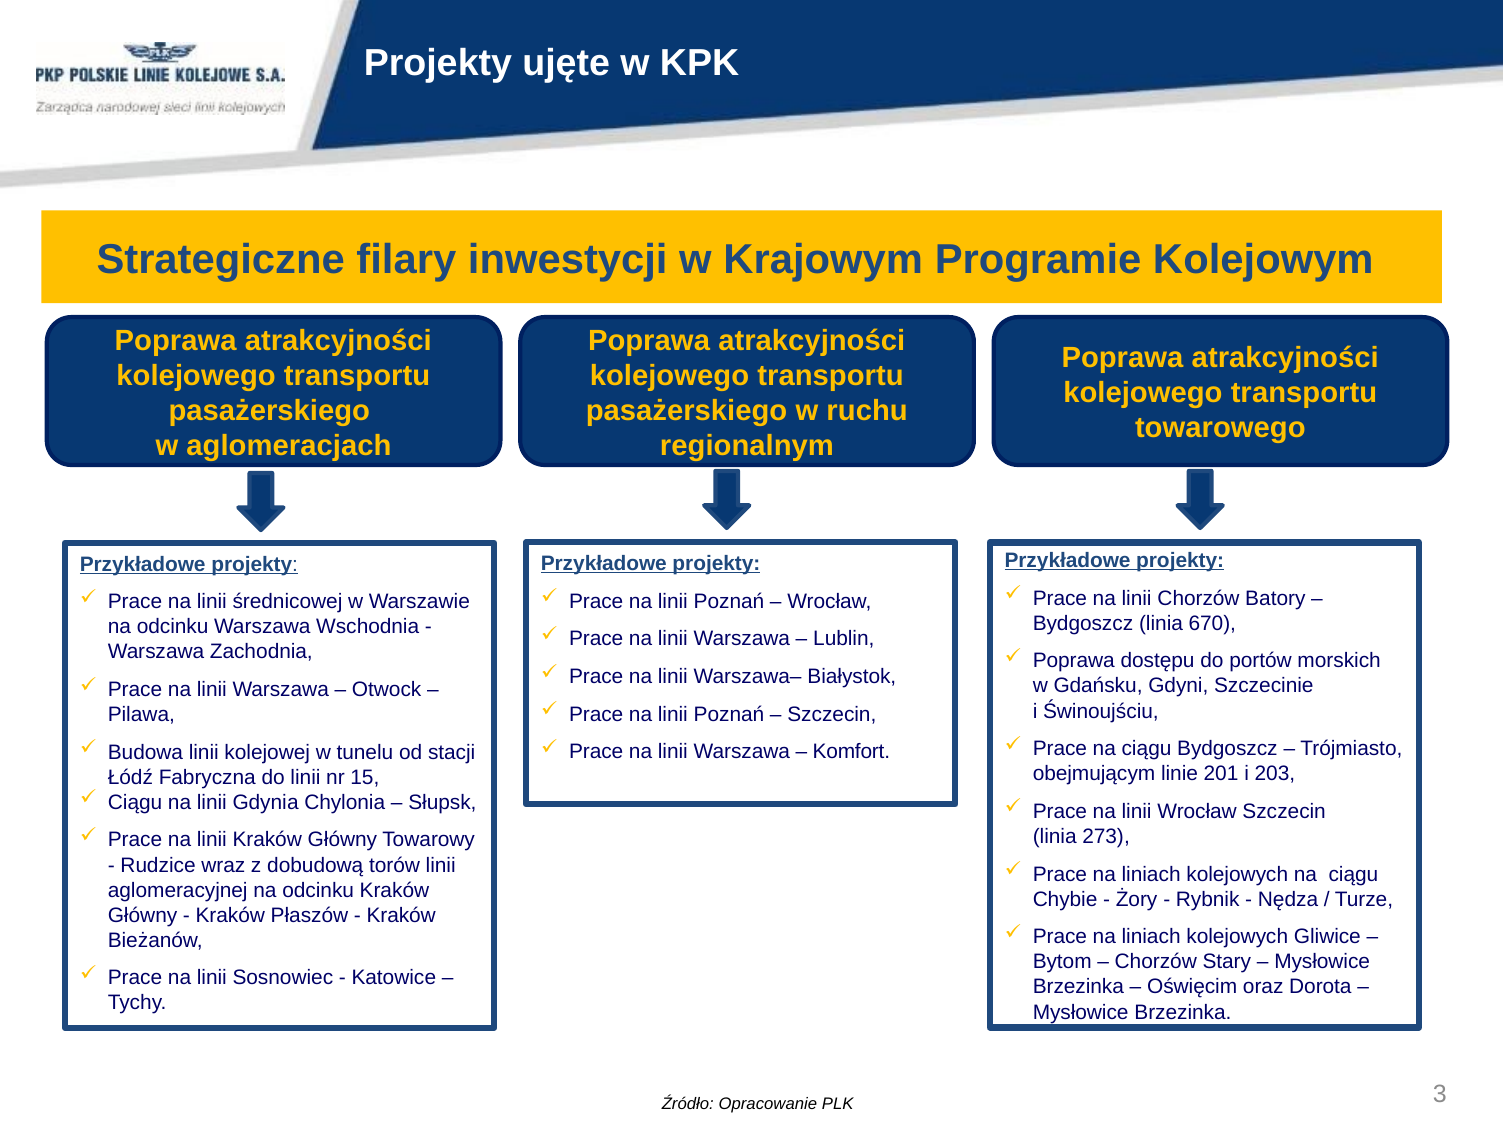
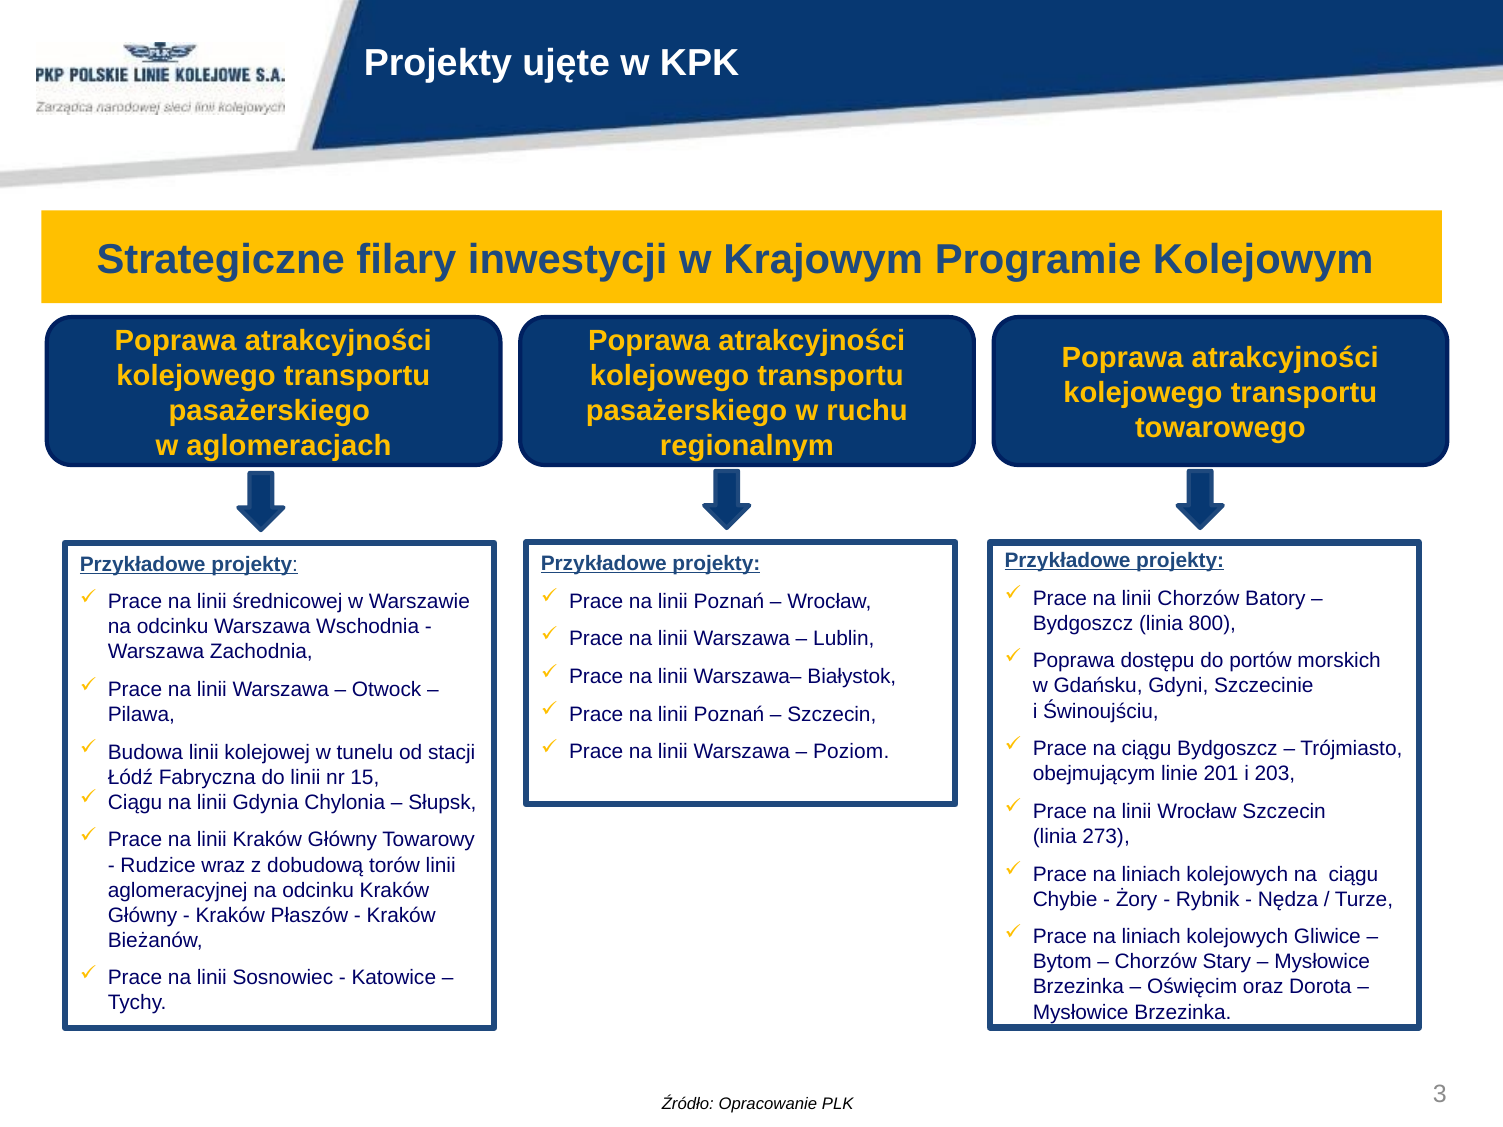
670: 670 -> 800 (1212, 623)
Komfort: Komfort -> Poziom (851, 752)
